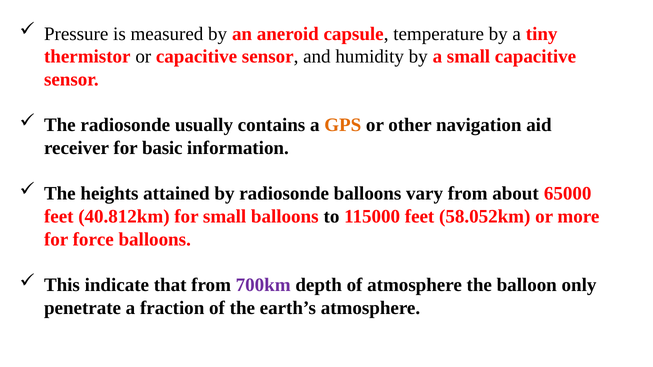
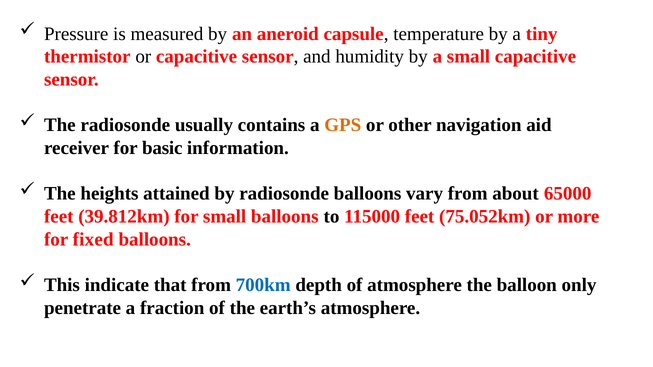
40.812km: 40.812km -> 39.812km (124, 217)
58.052km: 58.052km -> 75.052km (485, 217)
force: force -> fixed (93, 240)
700km colour: purple -> blue (263, 285)
